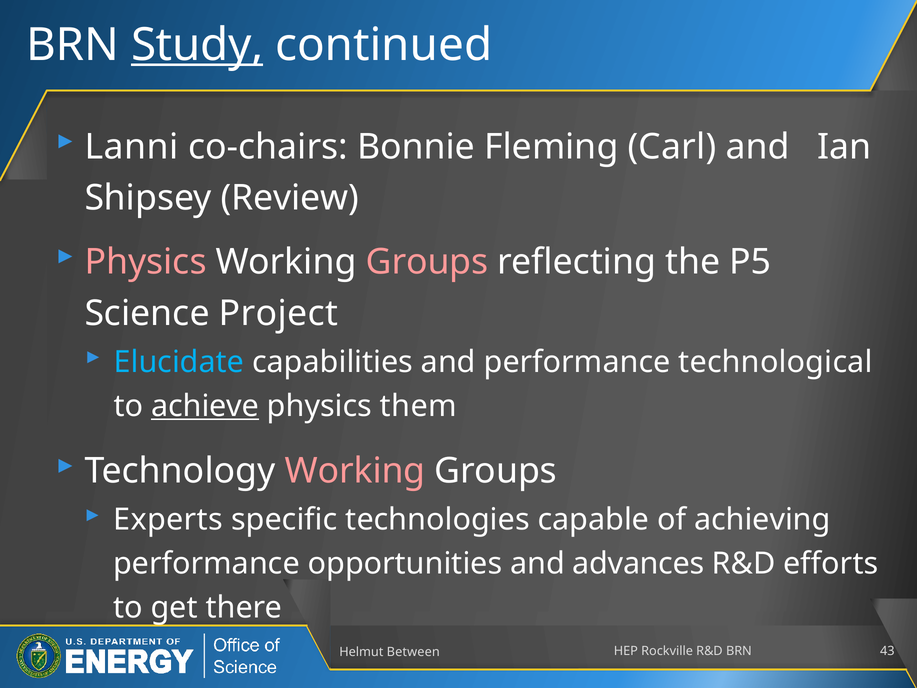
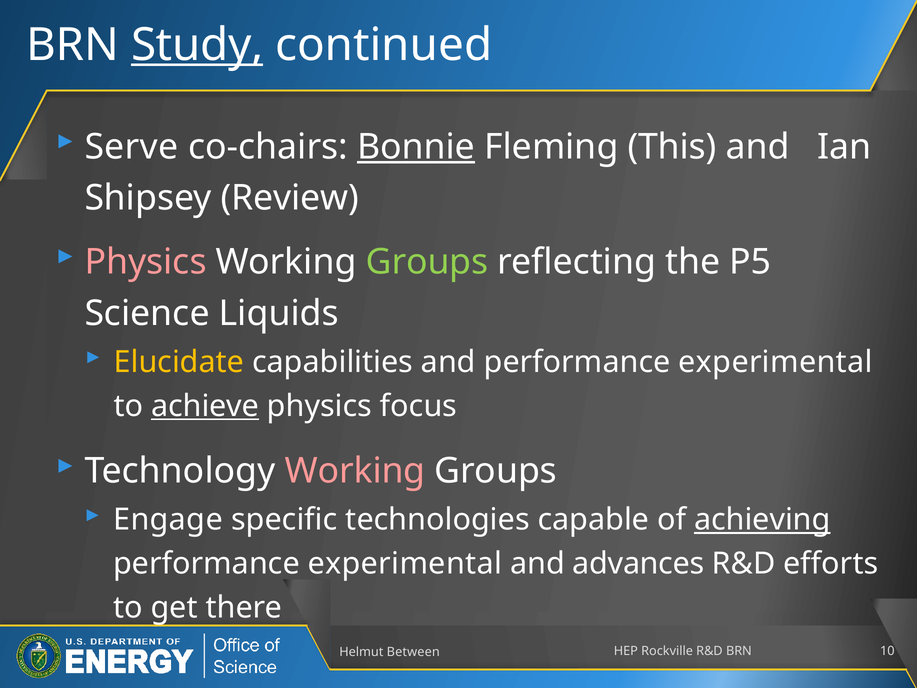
Lanni: Lanni -> Serve (132, 147)
Bonnie underline: none -> present (416, 147)
Carl: Carl -> This (672, 147)
Groups colour: pink -> light green (427, 262)
Project: Project -> Liquids (279, 313)
Elucidate colour: light blue -> yellow (179, 362)
and performance technological: technological -> experimental (775, 362)
them: them -> focus (418, 406)
Experts: Experts -> Engage (168, 520)
achieving underline: none -> present (762, 520)
opportunities: opportunities -> experimental (405, 564)
43: 43 -> 10 (887, 651)
